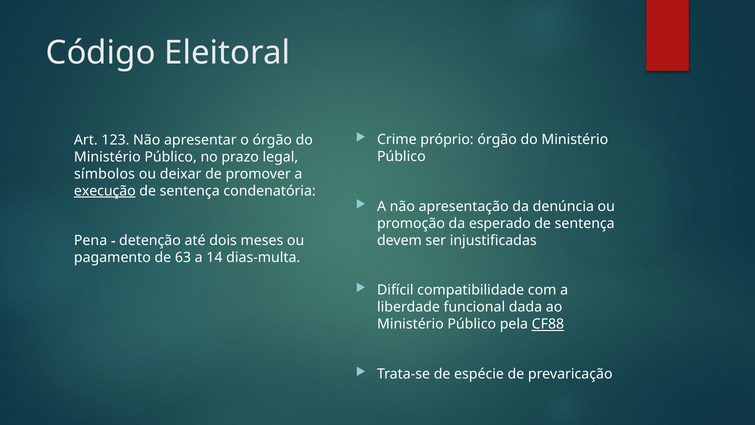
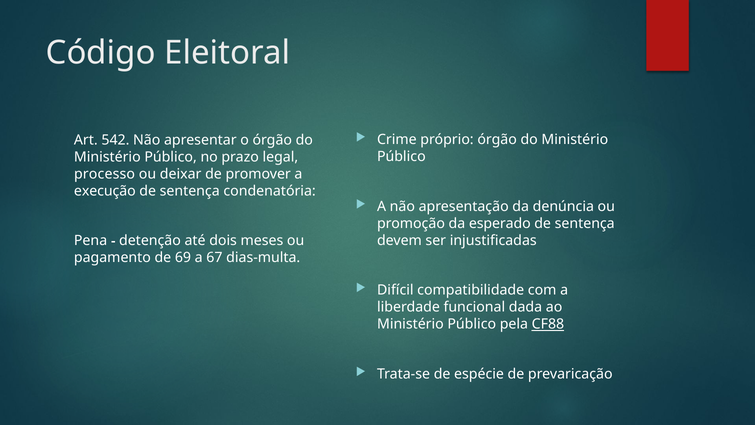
123: 123 -> 542 (115, 140)
símbolos: símbolos -> processo (105, 174)
execução underline: present -> none (105, 191)
63: 63 -> 69 (183, 258)
14: 14 -> 67 (214, 258)
